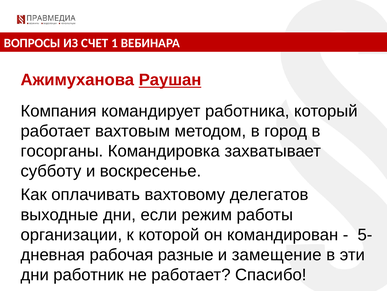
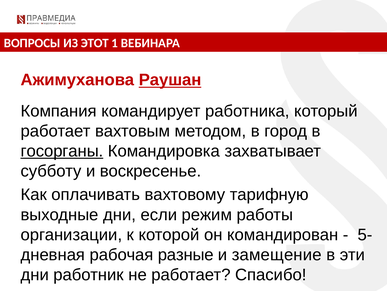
СЧЕТ: СЧЕТ -> ЭТОТ (95, 43)
госорганы underline: none -> present (62, 151)
делегатов: делегатов -> тарифную (269, 194)
